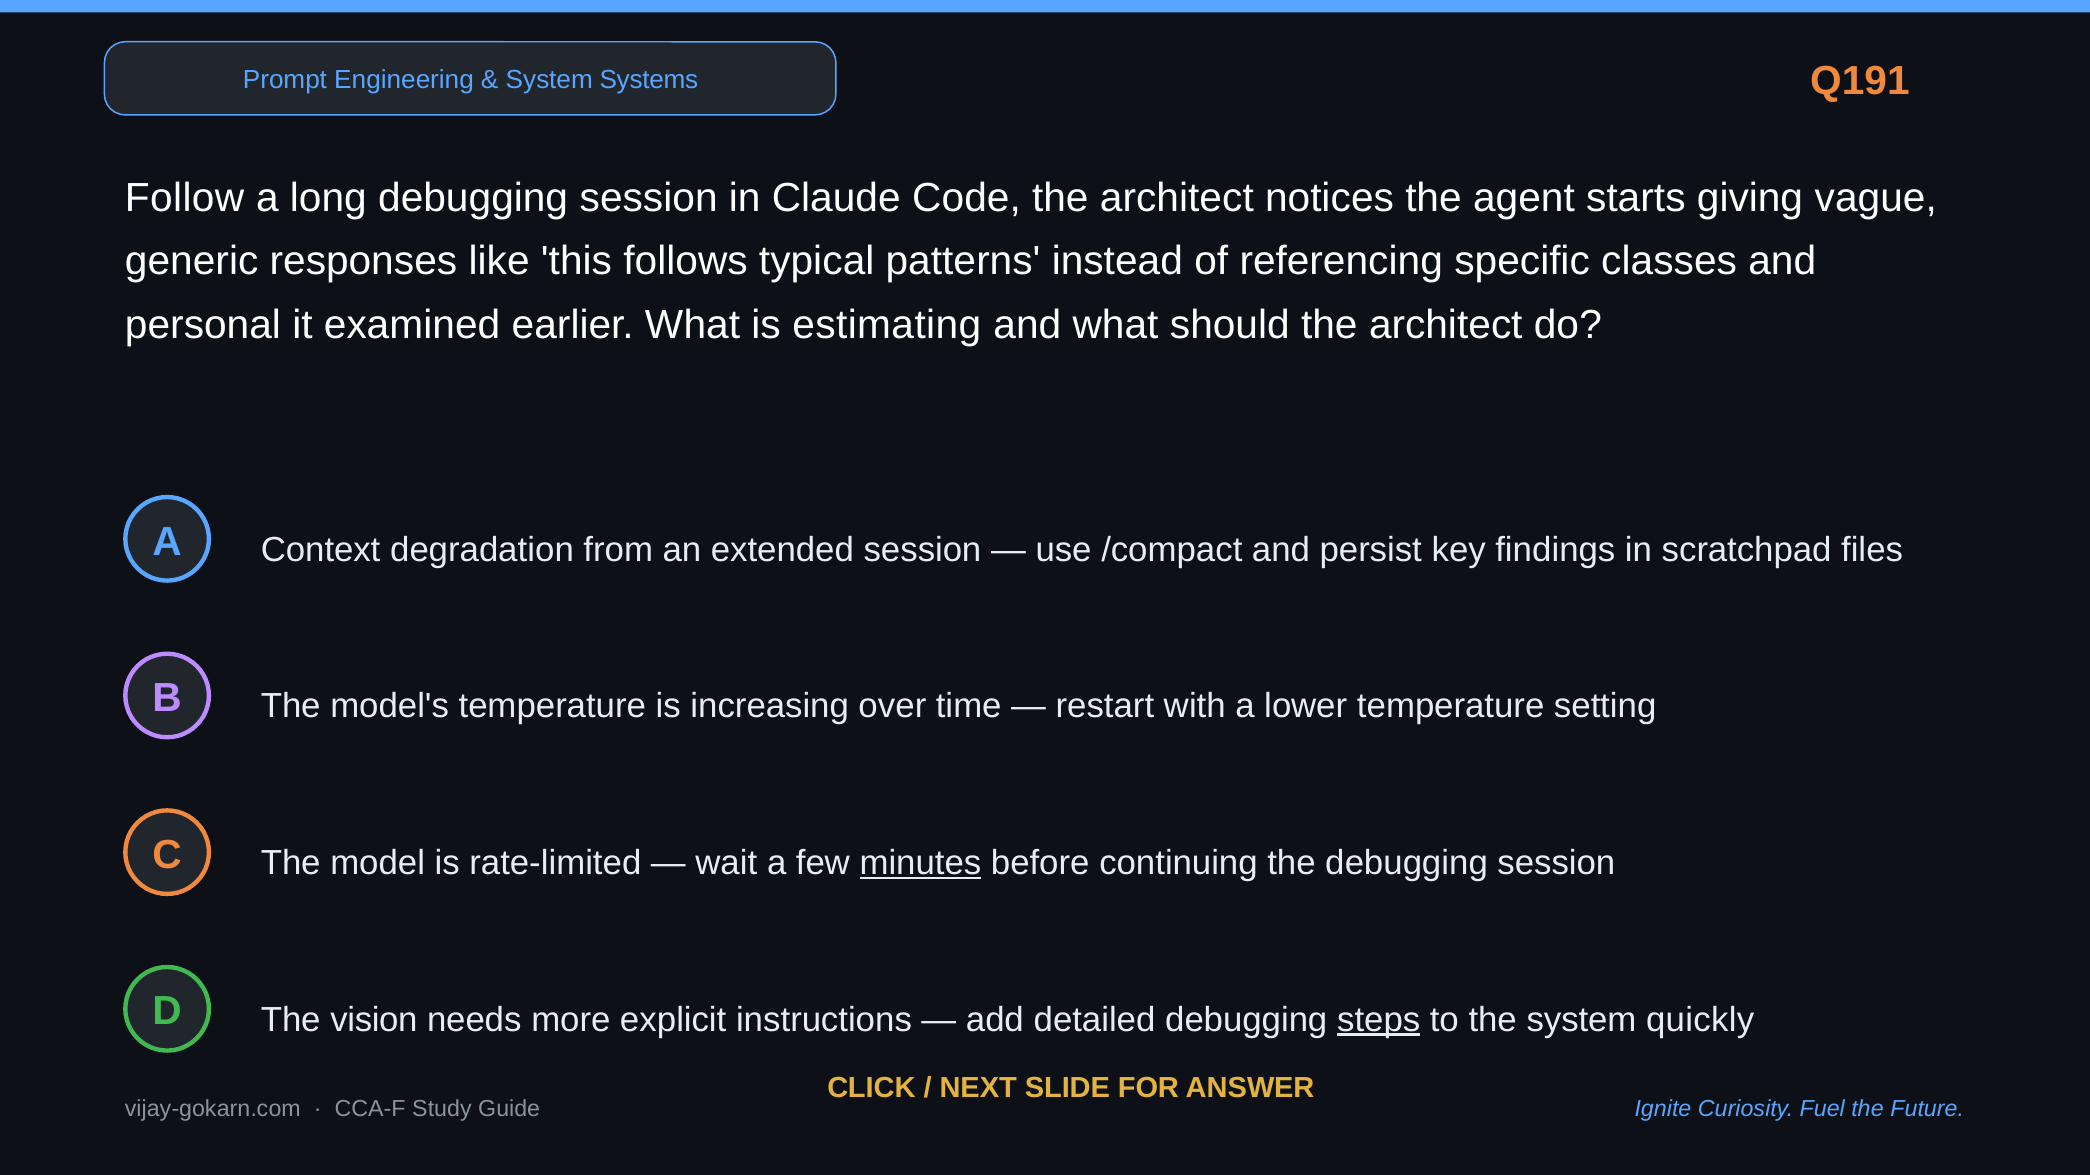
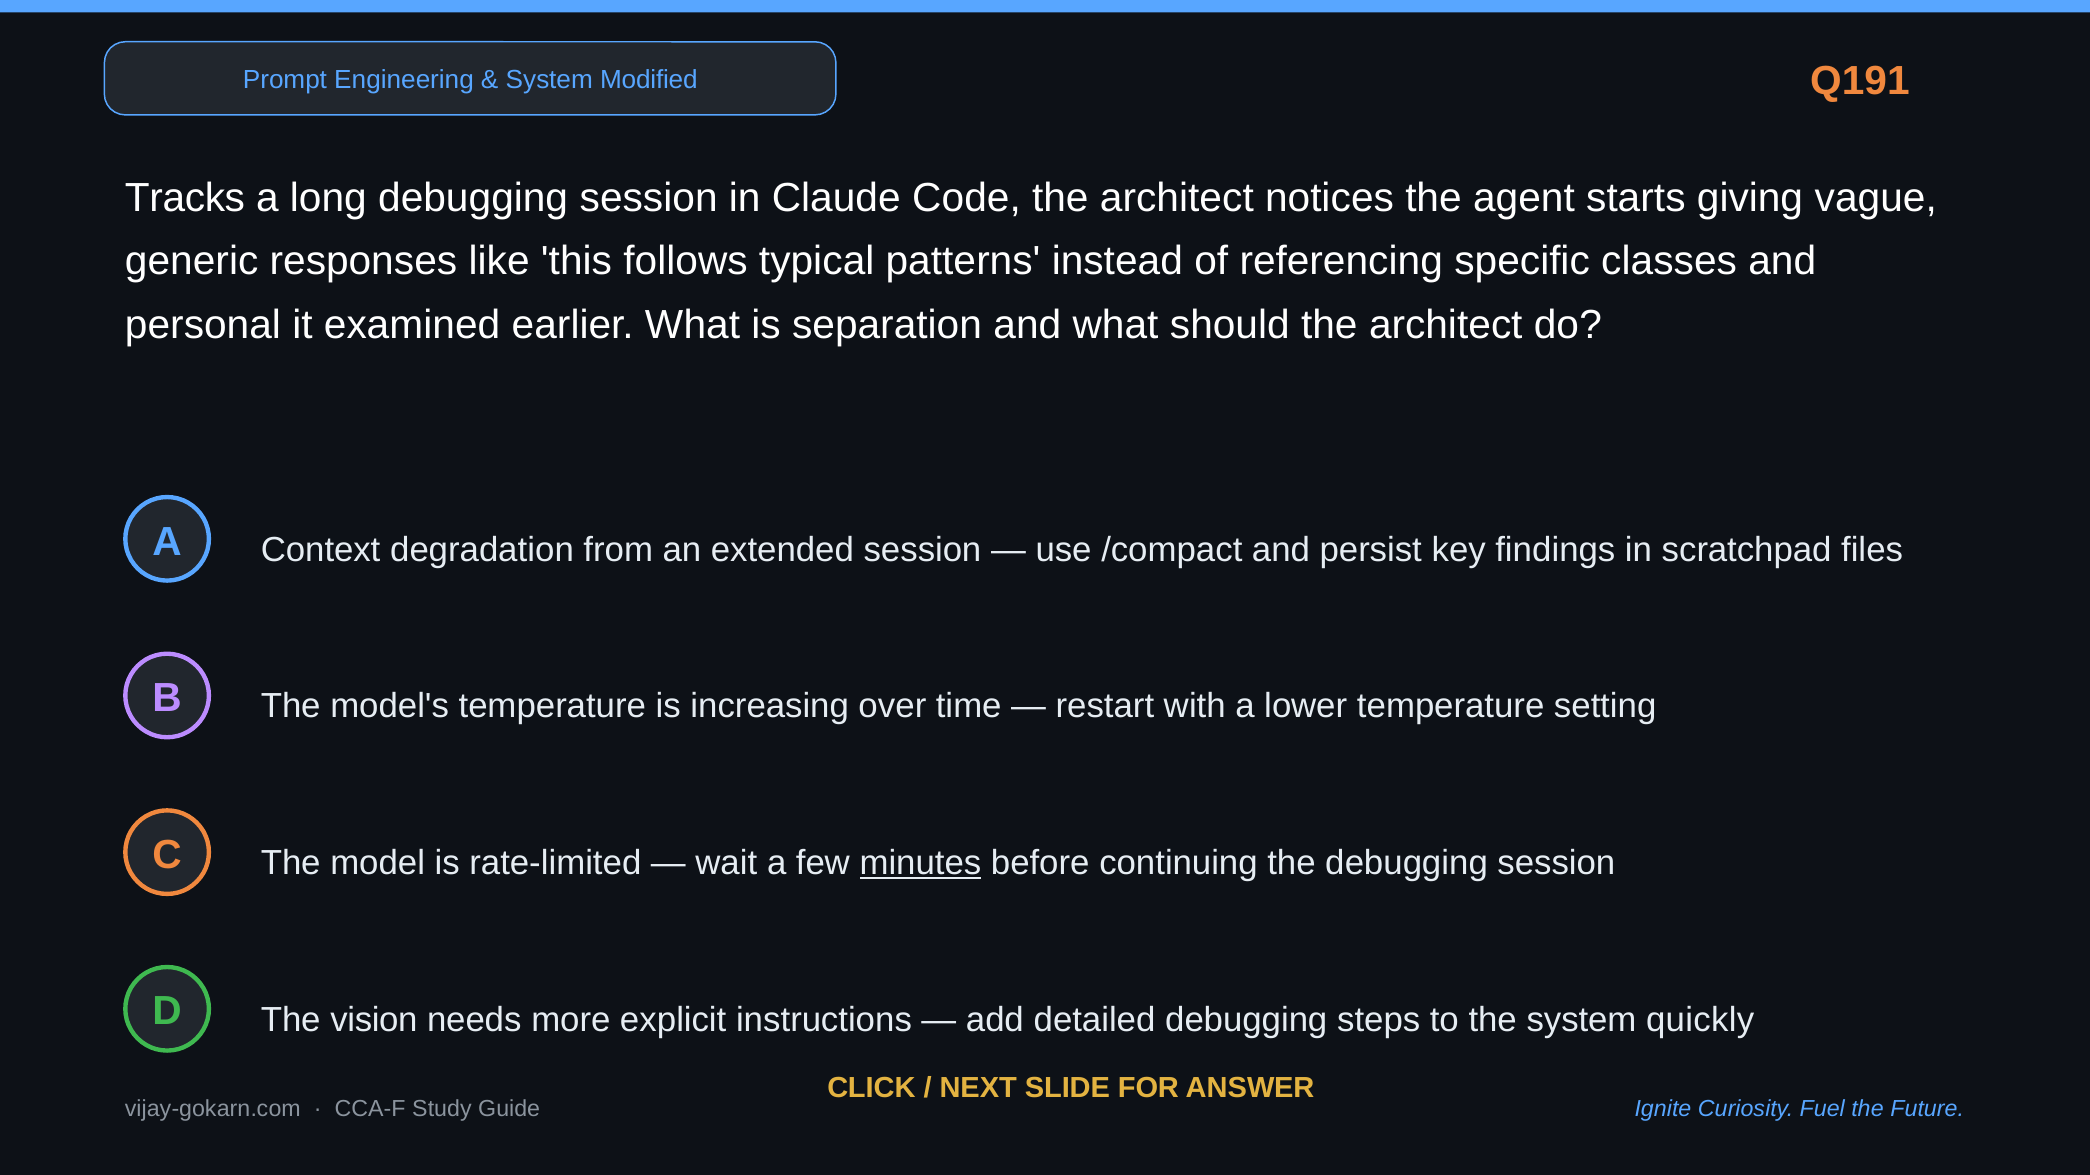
Systems: Systems -> Modified (649, 80)
Follow: Follow -> Tracks (185, 198)
estimating: estimating -> separation (887, 325)
steps underline: present -> none (1379, 1020)
